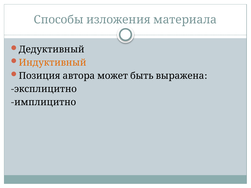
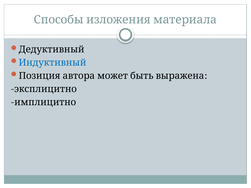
Индуктивный colour: orange -> blue (53, 63)
